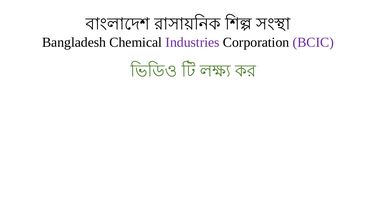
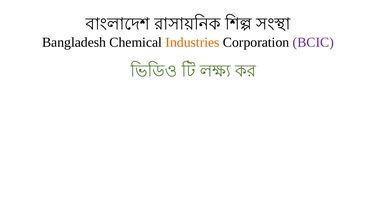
Industries colour: purple -> orange (193, 42)
